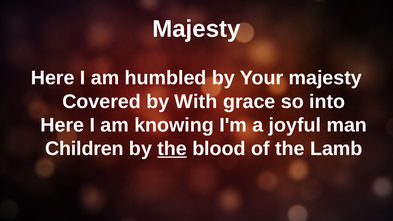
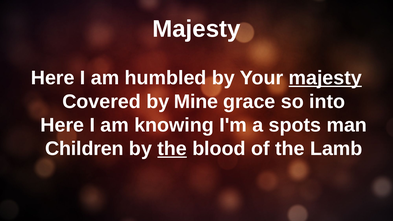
majesty underline: none -> present (325, 78)
With: With -> Mine (196, 102)
joyful: joyful -> spots (295, 125)
